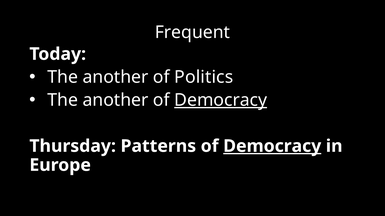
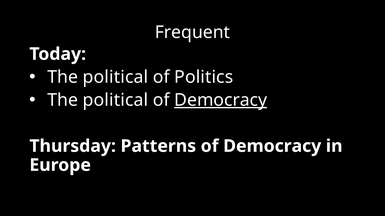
another: another -> political (115, 77)
another: another -> political (115, 100)
Democracy underline: present -> none (272, 146)
